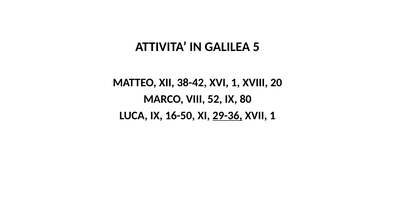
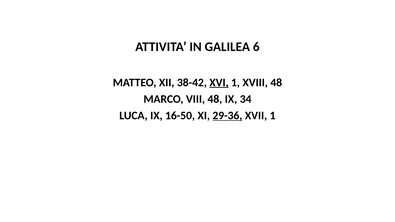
5: 5 -> 6 (256, 47)
XVI underline: none -> present (219, 83)
XVIII 20: 20 -> 48 (276, 83)
VIII 52: 52 -> 48 (215, 99)
80: 80 -> 34 (246, 99)
